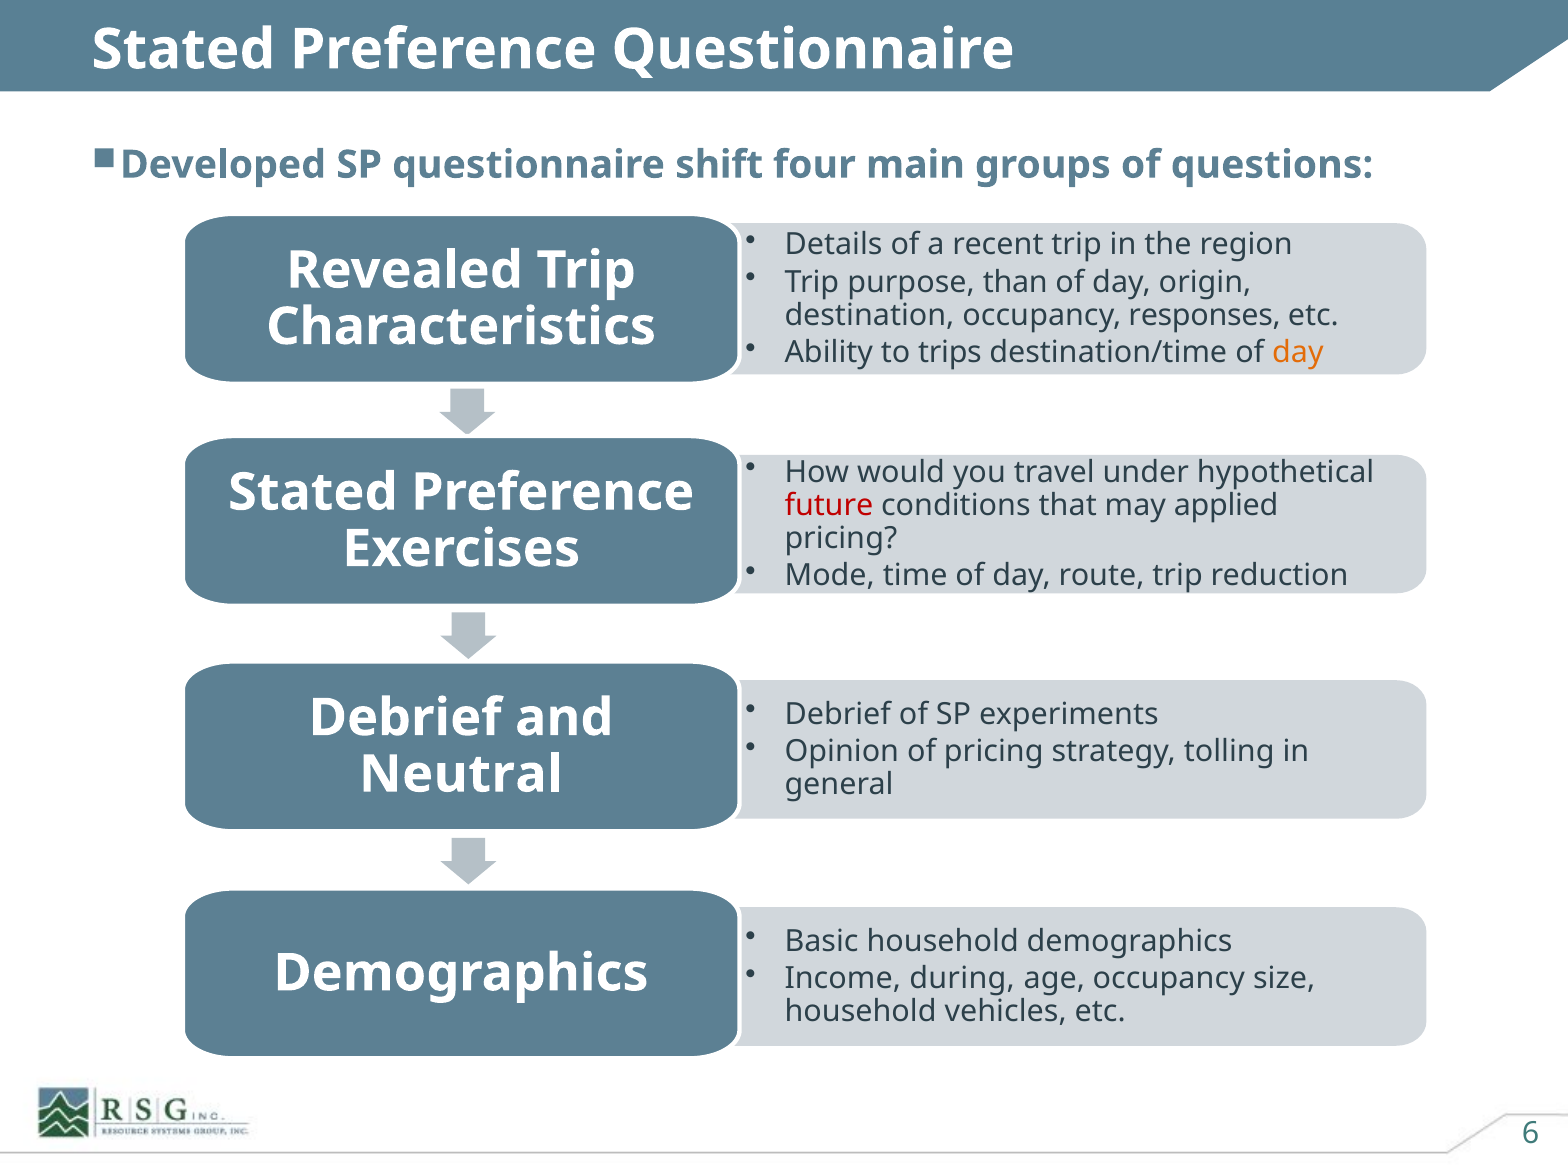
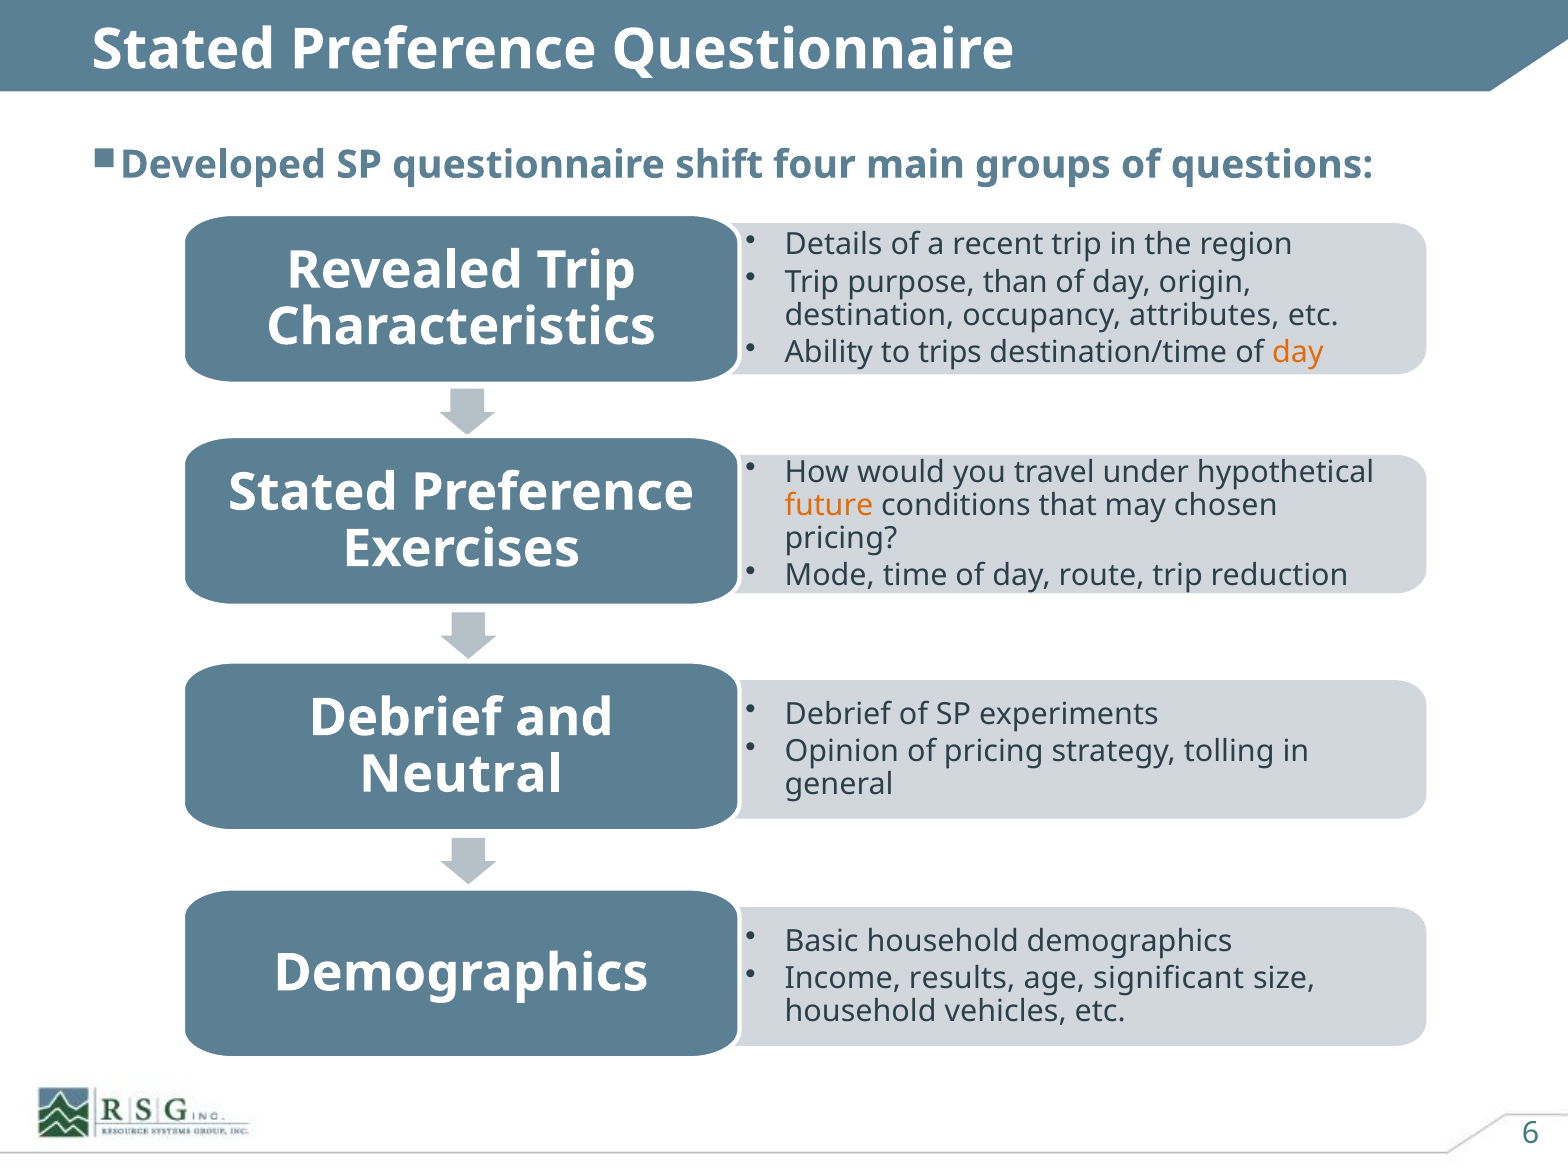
responses: responses -> attributes (1204, 315)
future colour: red -> orange (829, 505)
applied: applied -> chosen (1226, 505)
during: during -> results (962, 979)
age occupancy: occupancy -> significant (1169, 979)
